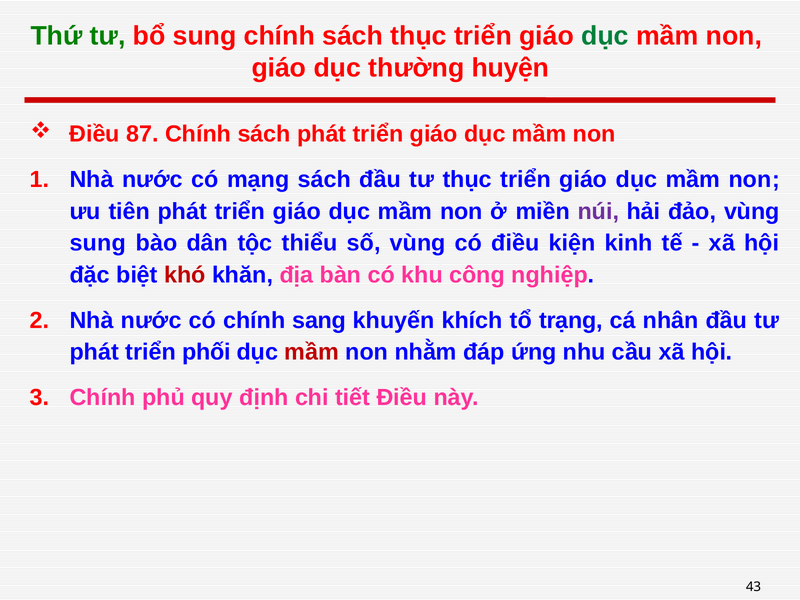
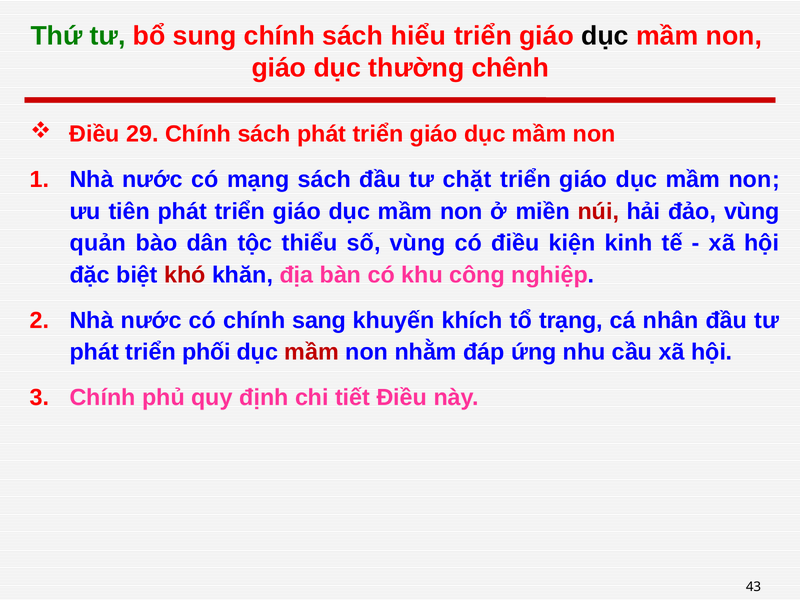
sách thục: thục -> hiểu (418, 36)
dục colour: green -> black (605, 36)
huyện: huyện -> chênh (510, 68)
87: 87 -> 29 (142, 134)
tư thục: thục -> chặt (467, 179)
núi colour: purple -> red (598, 211)
sung: sung -> quản (98, 243)
